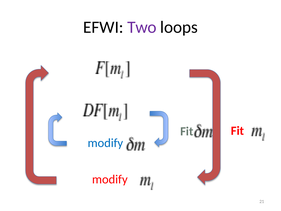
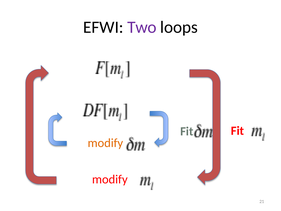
modify colour: blue -> orange (105, 143)
